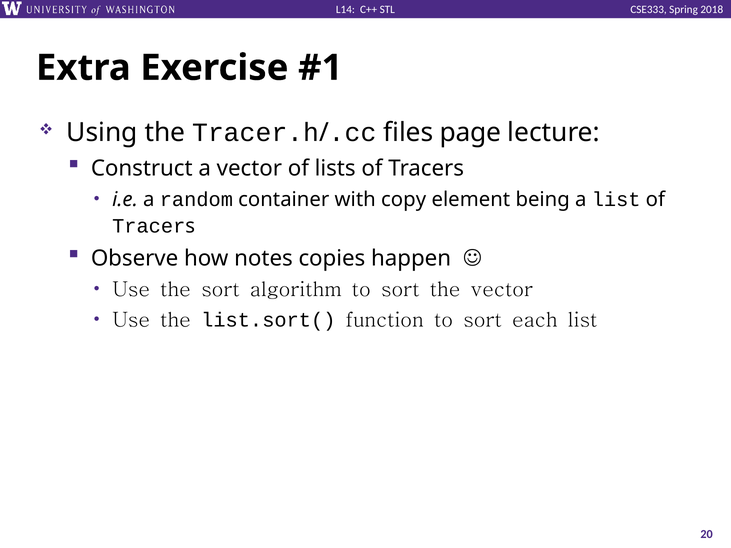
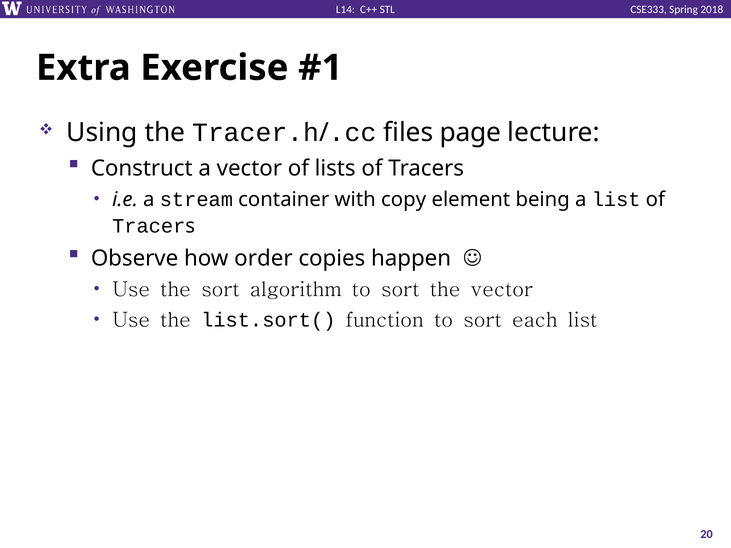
random: random -> stream (196, 200)
notes: notes -> order (263, 258)
